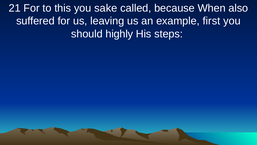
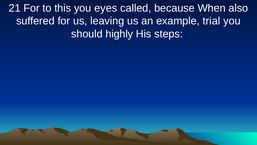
sake: sake -> eyes (106, 8)
first: first -> trial (211, 21)
